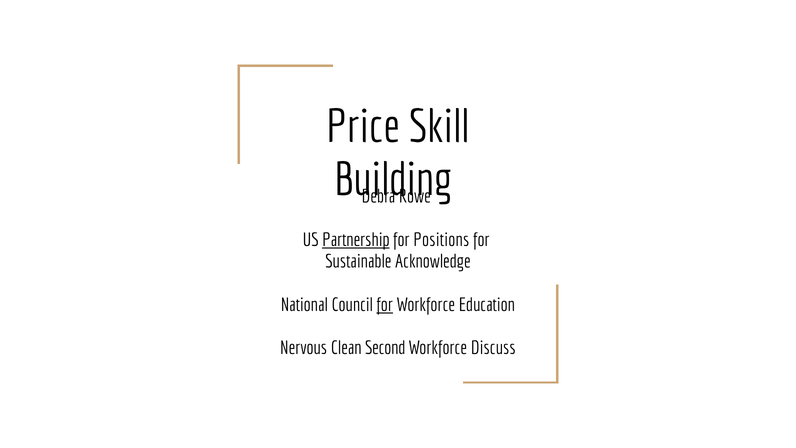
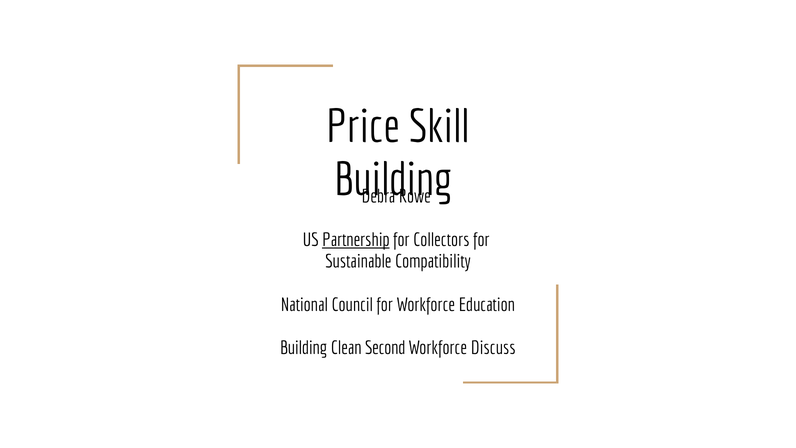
Positions: Positions -> Collectors (441, 240)
Acknowledge: Acknowledge -> Compatibility (433, 261)
for underline: present -> none (385, 305)
Nervous: Nervous -> Building (304, 348)
